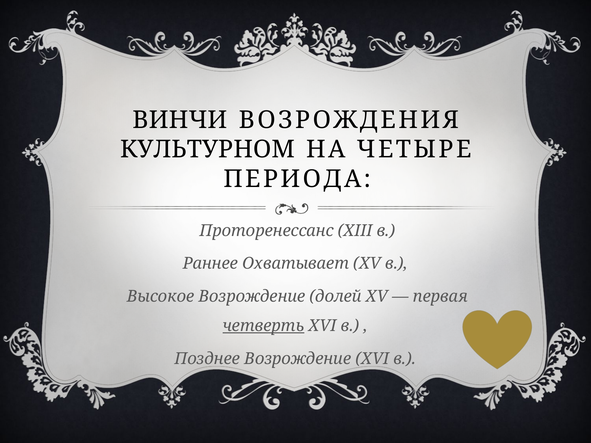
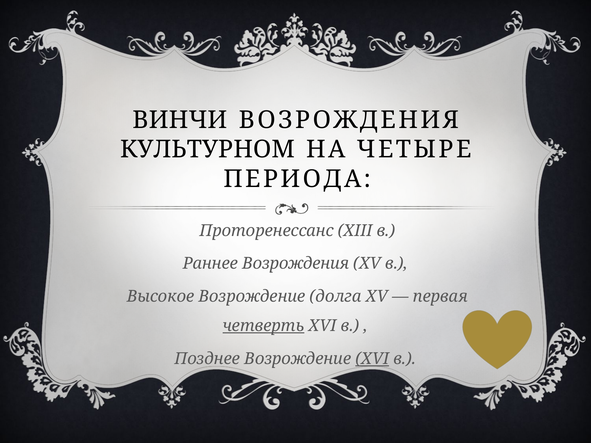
Раннее Охватывает: Охватывает -> Возрождения (296, 264)
долей: долей -> долга (336, 297)
XVI underline: none -> present (372, 359)
